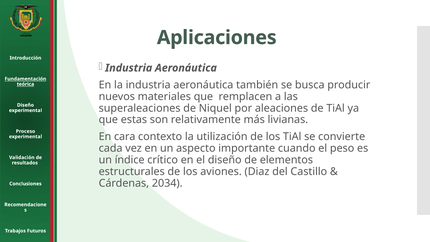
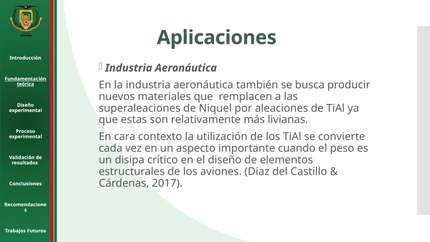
índice: índice -> disipa (130, 160)
2034: 2034 -> 2017 (167, 183)
